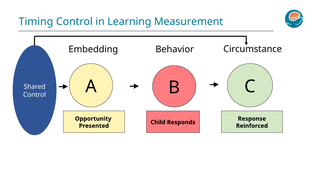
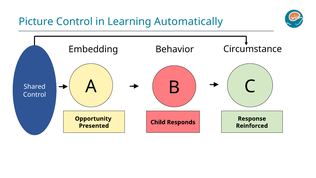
Timing: Timing -> Picture (36, 22)
Measurement: Measurement -> Automatically (188, 22)
